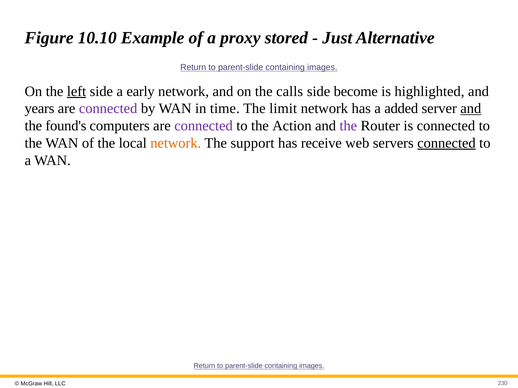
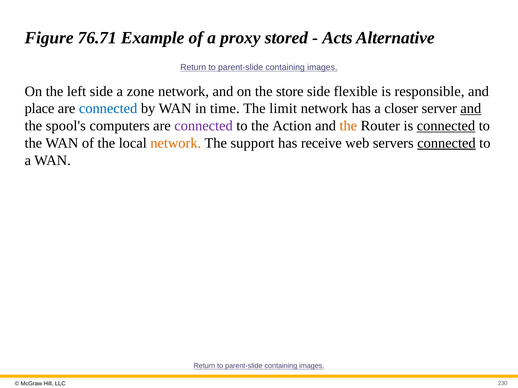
10.10: 10.10 -> 76.71 (97, 38)
Just: Just -> Acts (337, 38)
left underline: present -> none (77, 91)
early: early -> zone (140, 91)
calls: calls -> store (290, 91)
become: become -> flexible (356, 91)
highlighted: highlighted -> responsible (429, 91)
years: years -> place (39, 109)
connected colour: purple -> blue (108, 109)
added: added -> closer (401, 109)
found's: found's -> spool's (66, 126)
the colour: purple -> orange (348, 126)
connected underline: none -> present (446, 126)
